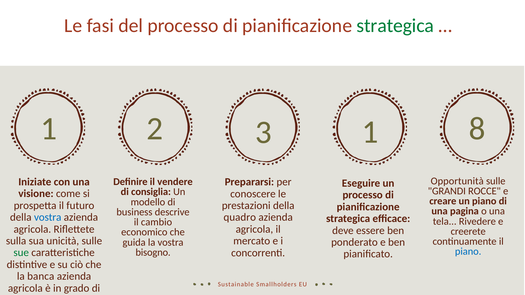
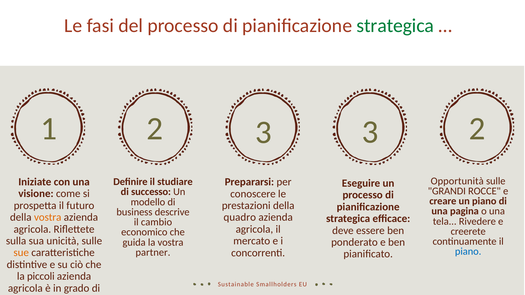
1 8: 8 -> 2 (477, 129)
3 1: 1 -> 3 (370, 132)
vendere: vendere -> studiare (175, 182)
consiglia: consiglia -> successo (151, 192)
vostra colour: blue -> orange (48, 218)
bisogno: bisogno -> partner (153, 253)
sue colour: green -> orange (21, 253)
banca: banca -> piccoli (41, 277)
